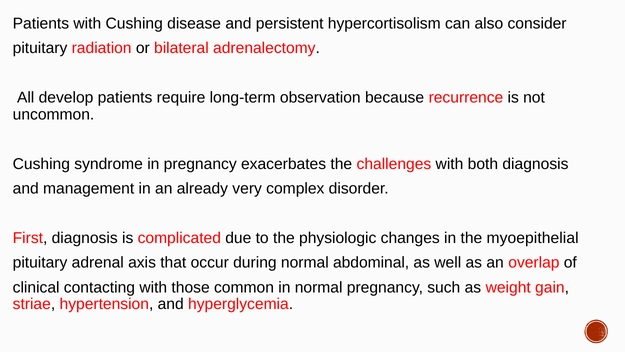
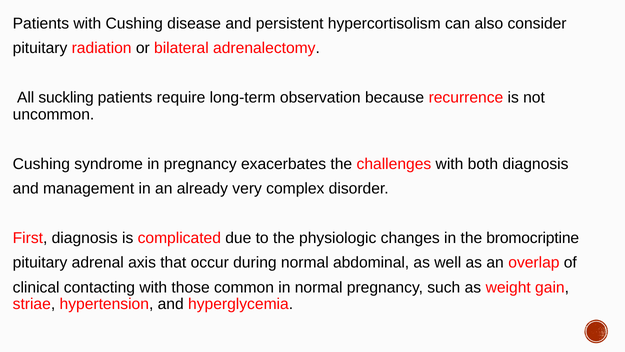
develop: develop -> suckling (66, 97)
myoepithelial: myoepithelial -> bromocriptine (533, 238)
